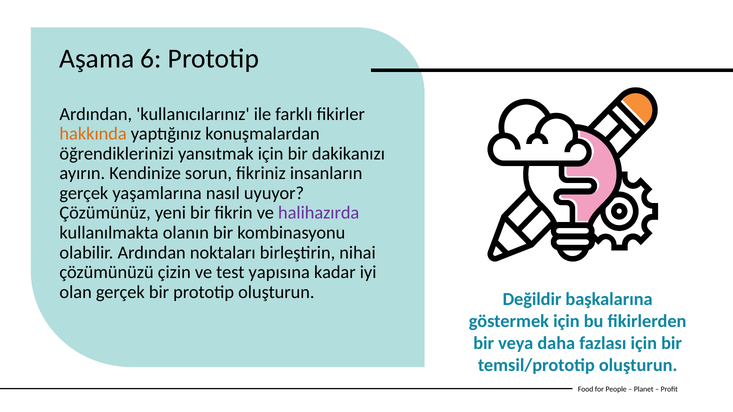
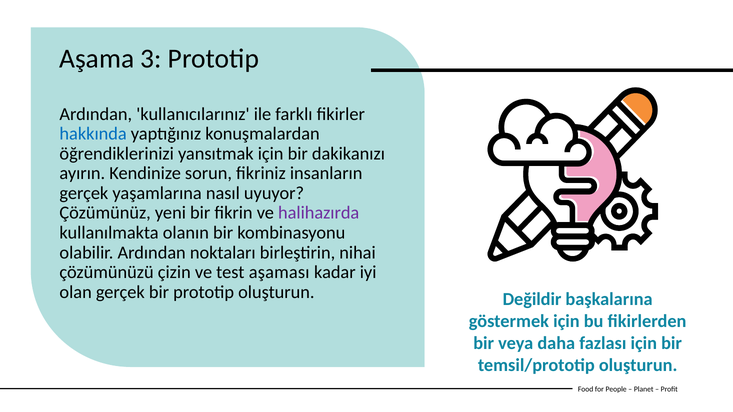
6: 6 -> 3 (151, 59)
hakkında colour: orange -> blue (93, 134)
yapısına: yapısına -> aşaması (279, 272)
